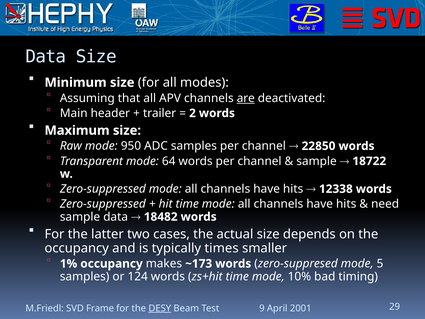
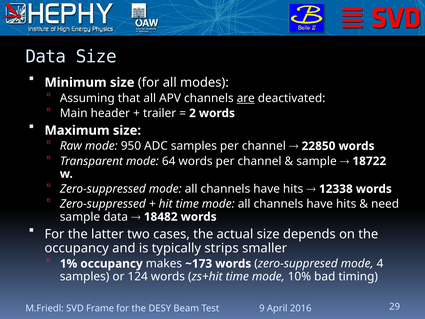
times: times -> strips (222, 248)
5: 5 -> 4 (380, 263)
DESY underline: present -> none (160, 308)
2001: 2001 -> 2016 (301, 308)
